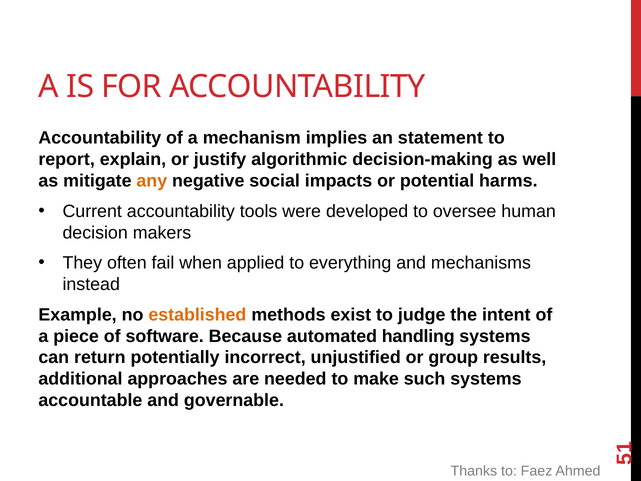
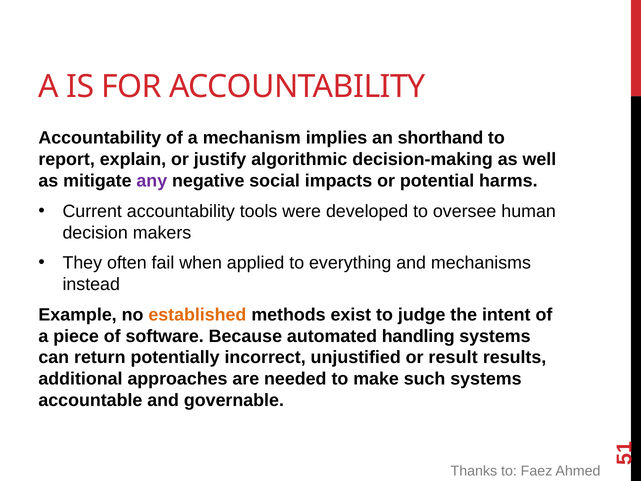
statement: statement -> shorthand (441, 138)
any colour: orange -> purple (152, 181)
group: group -> result (453, 357)
